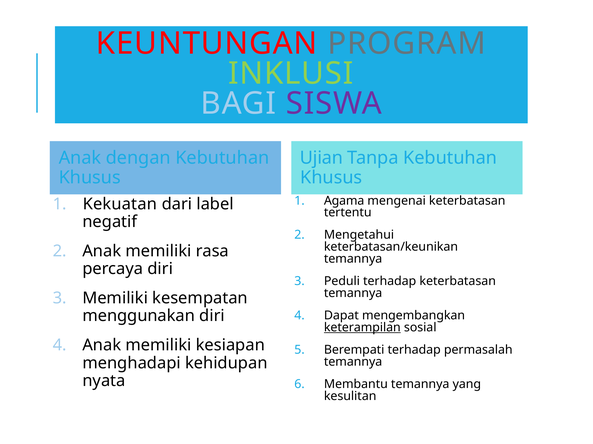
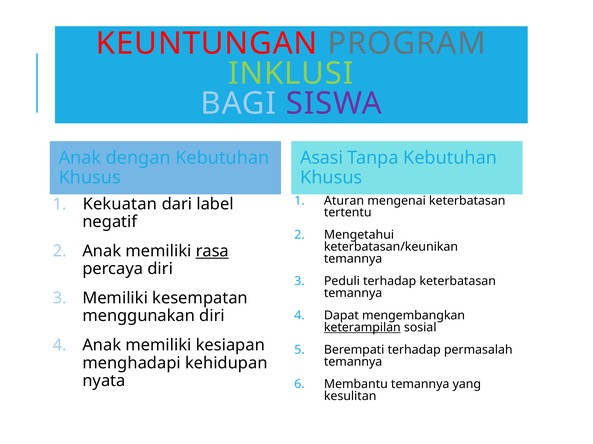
Ujian: Ujian -> Asasi (322, 158)
Agama: Agama -> Aturan (344, 201)
rasa underline: none -> present (212, 251)
